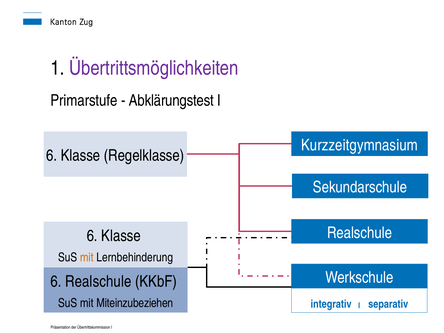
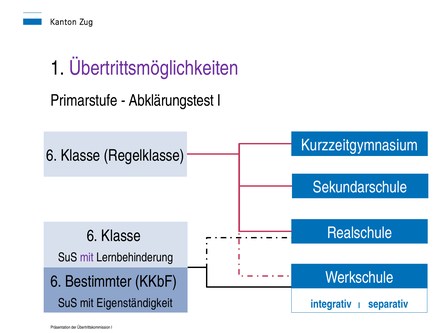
mit colour: orange -> purple (87, 258)
6 Realschule: Realschule -> Bestimmter (98, 281)
Miteinzubeziehen: Miteinzubeziehen -> Eigenständigkeit (135, 303)
